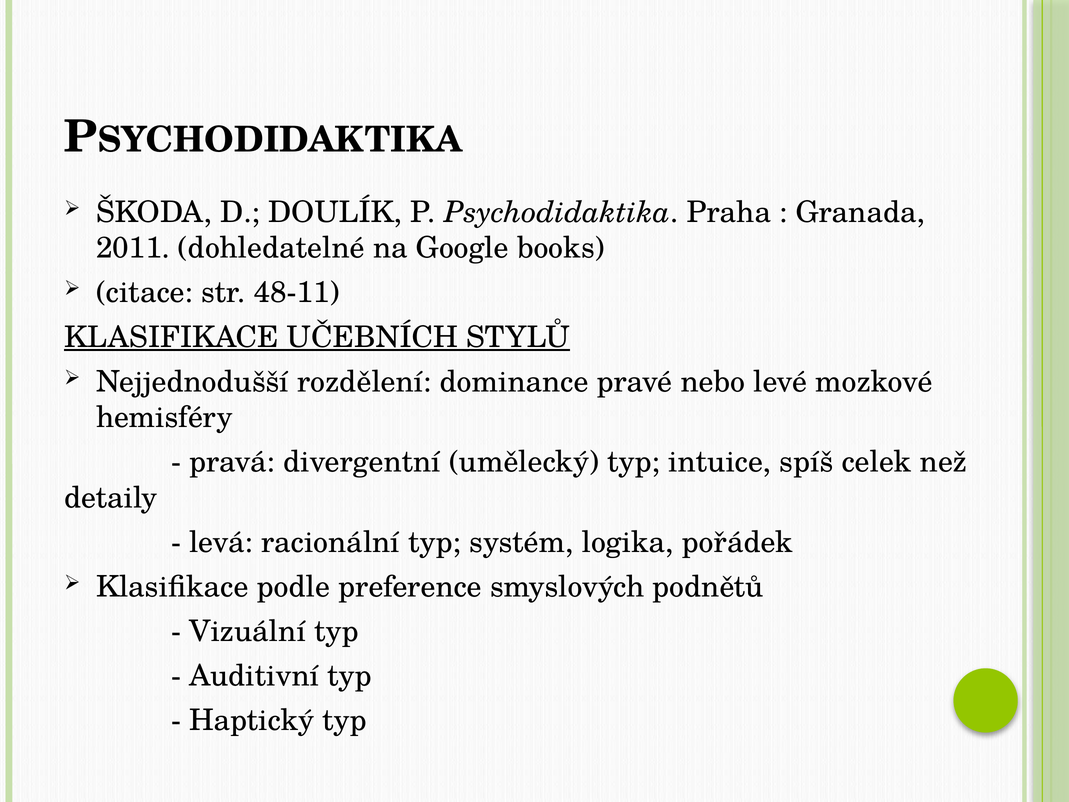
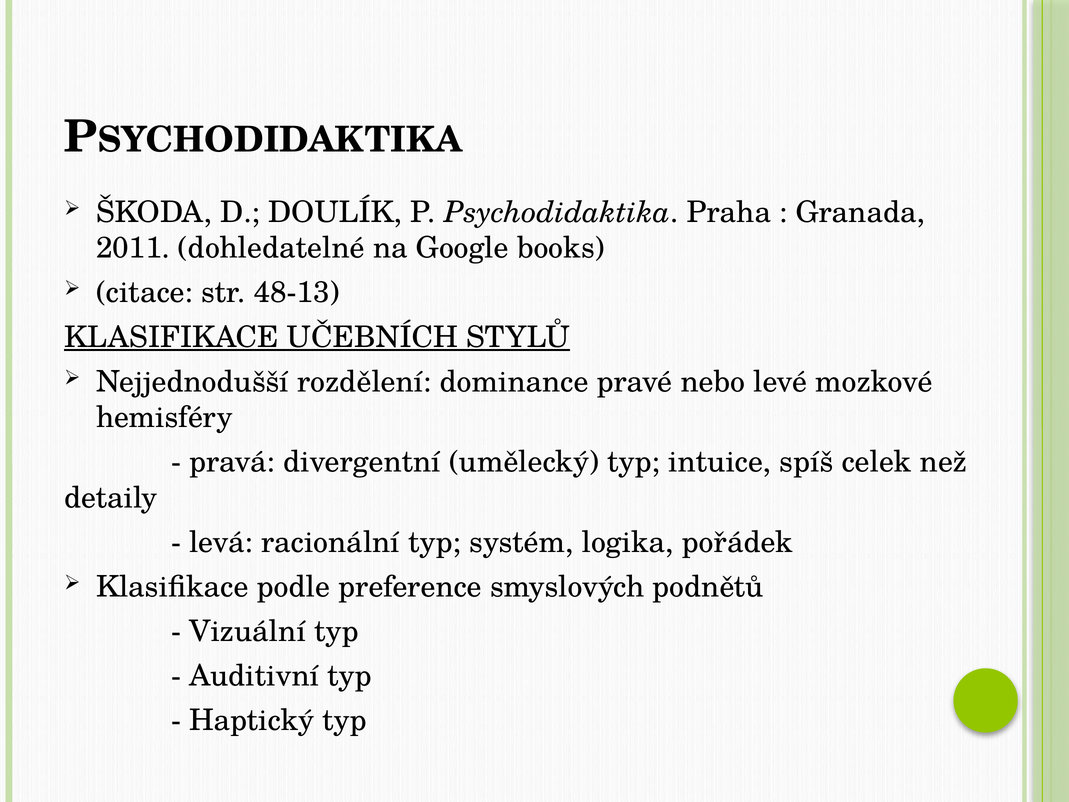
48-11: 48-11 -> 48-13 (297, 293)
